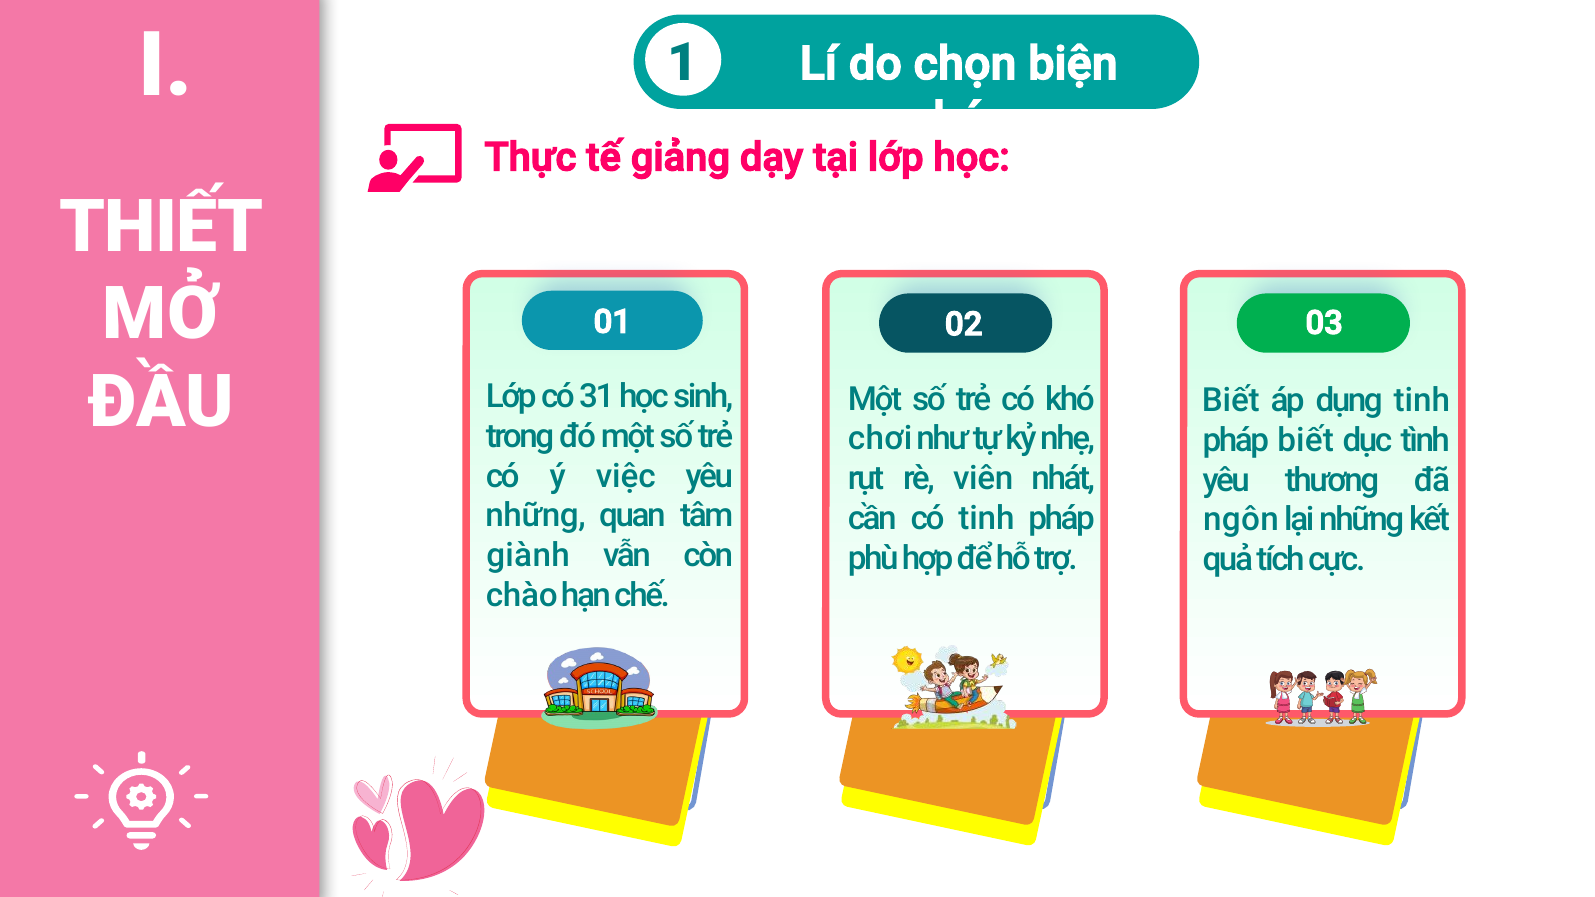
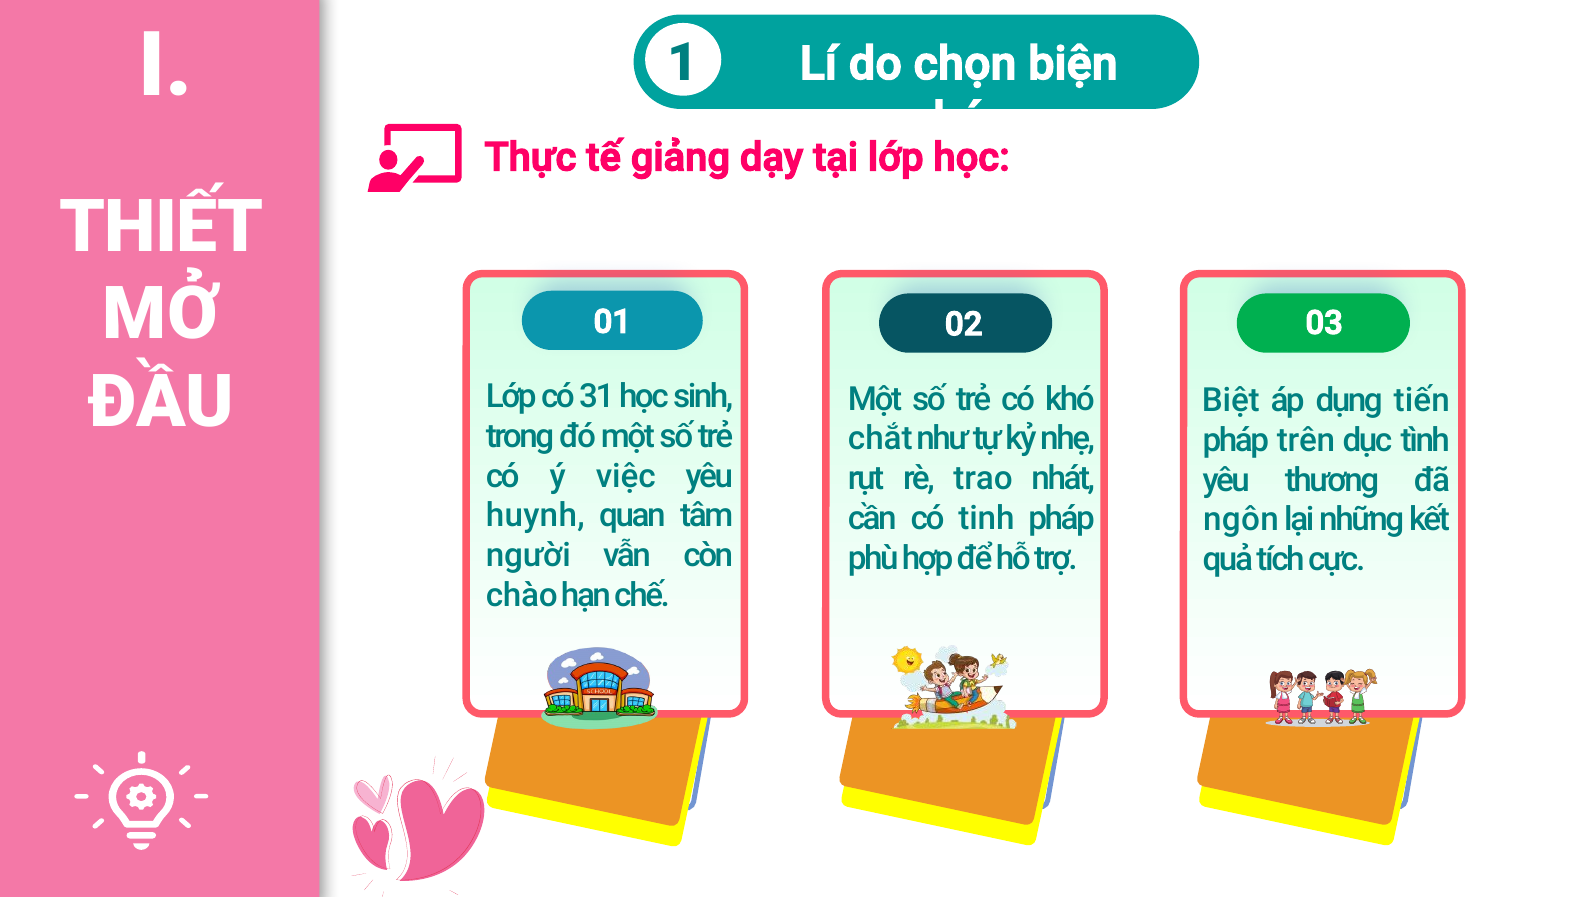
Biết: Biết -> Biệt (1231, 400)
dụng tinh: tinh -> tiến (1422, 400)
chơi: chơi -> chắt (880, 439)
pháp biết: biết -> trên (1306, 440)
viên: viên -> trao (983, 479)
những: những -> huynh (535, 516)
giành: giành -> người (528, 556)
